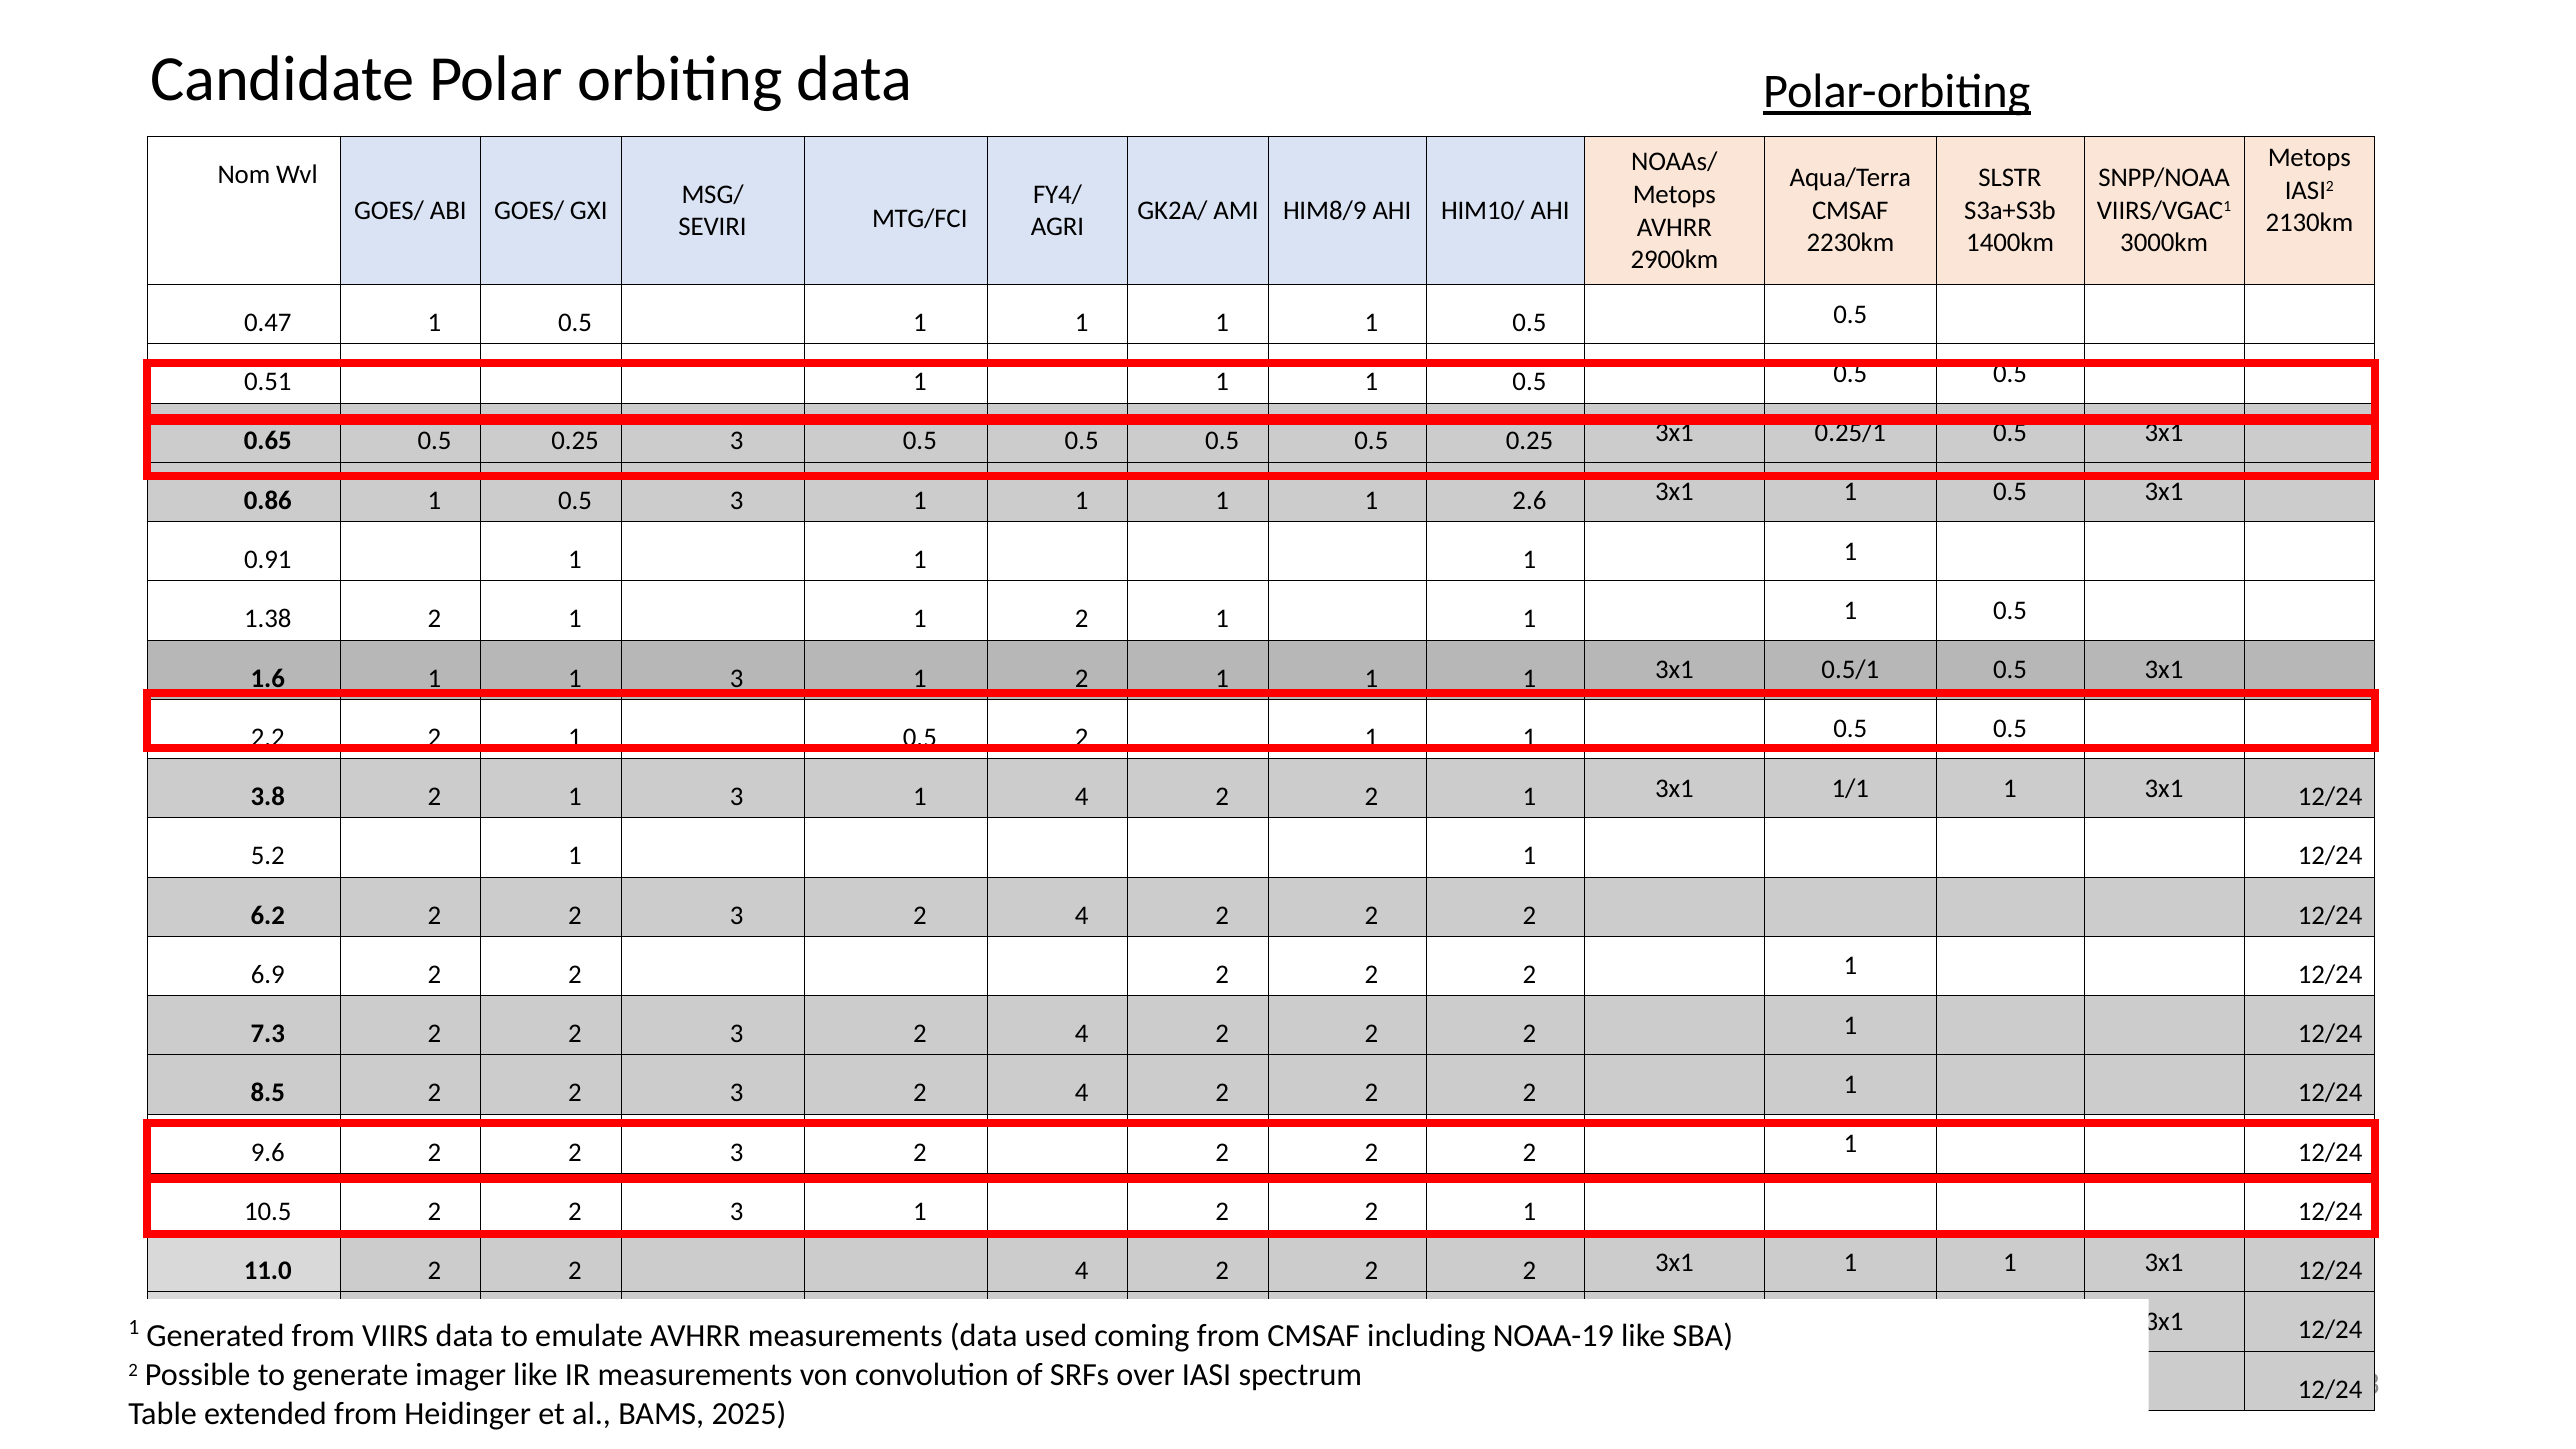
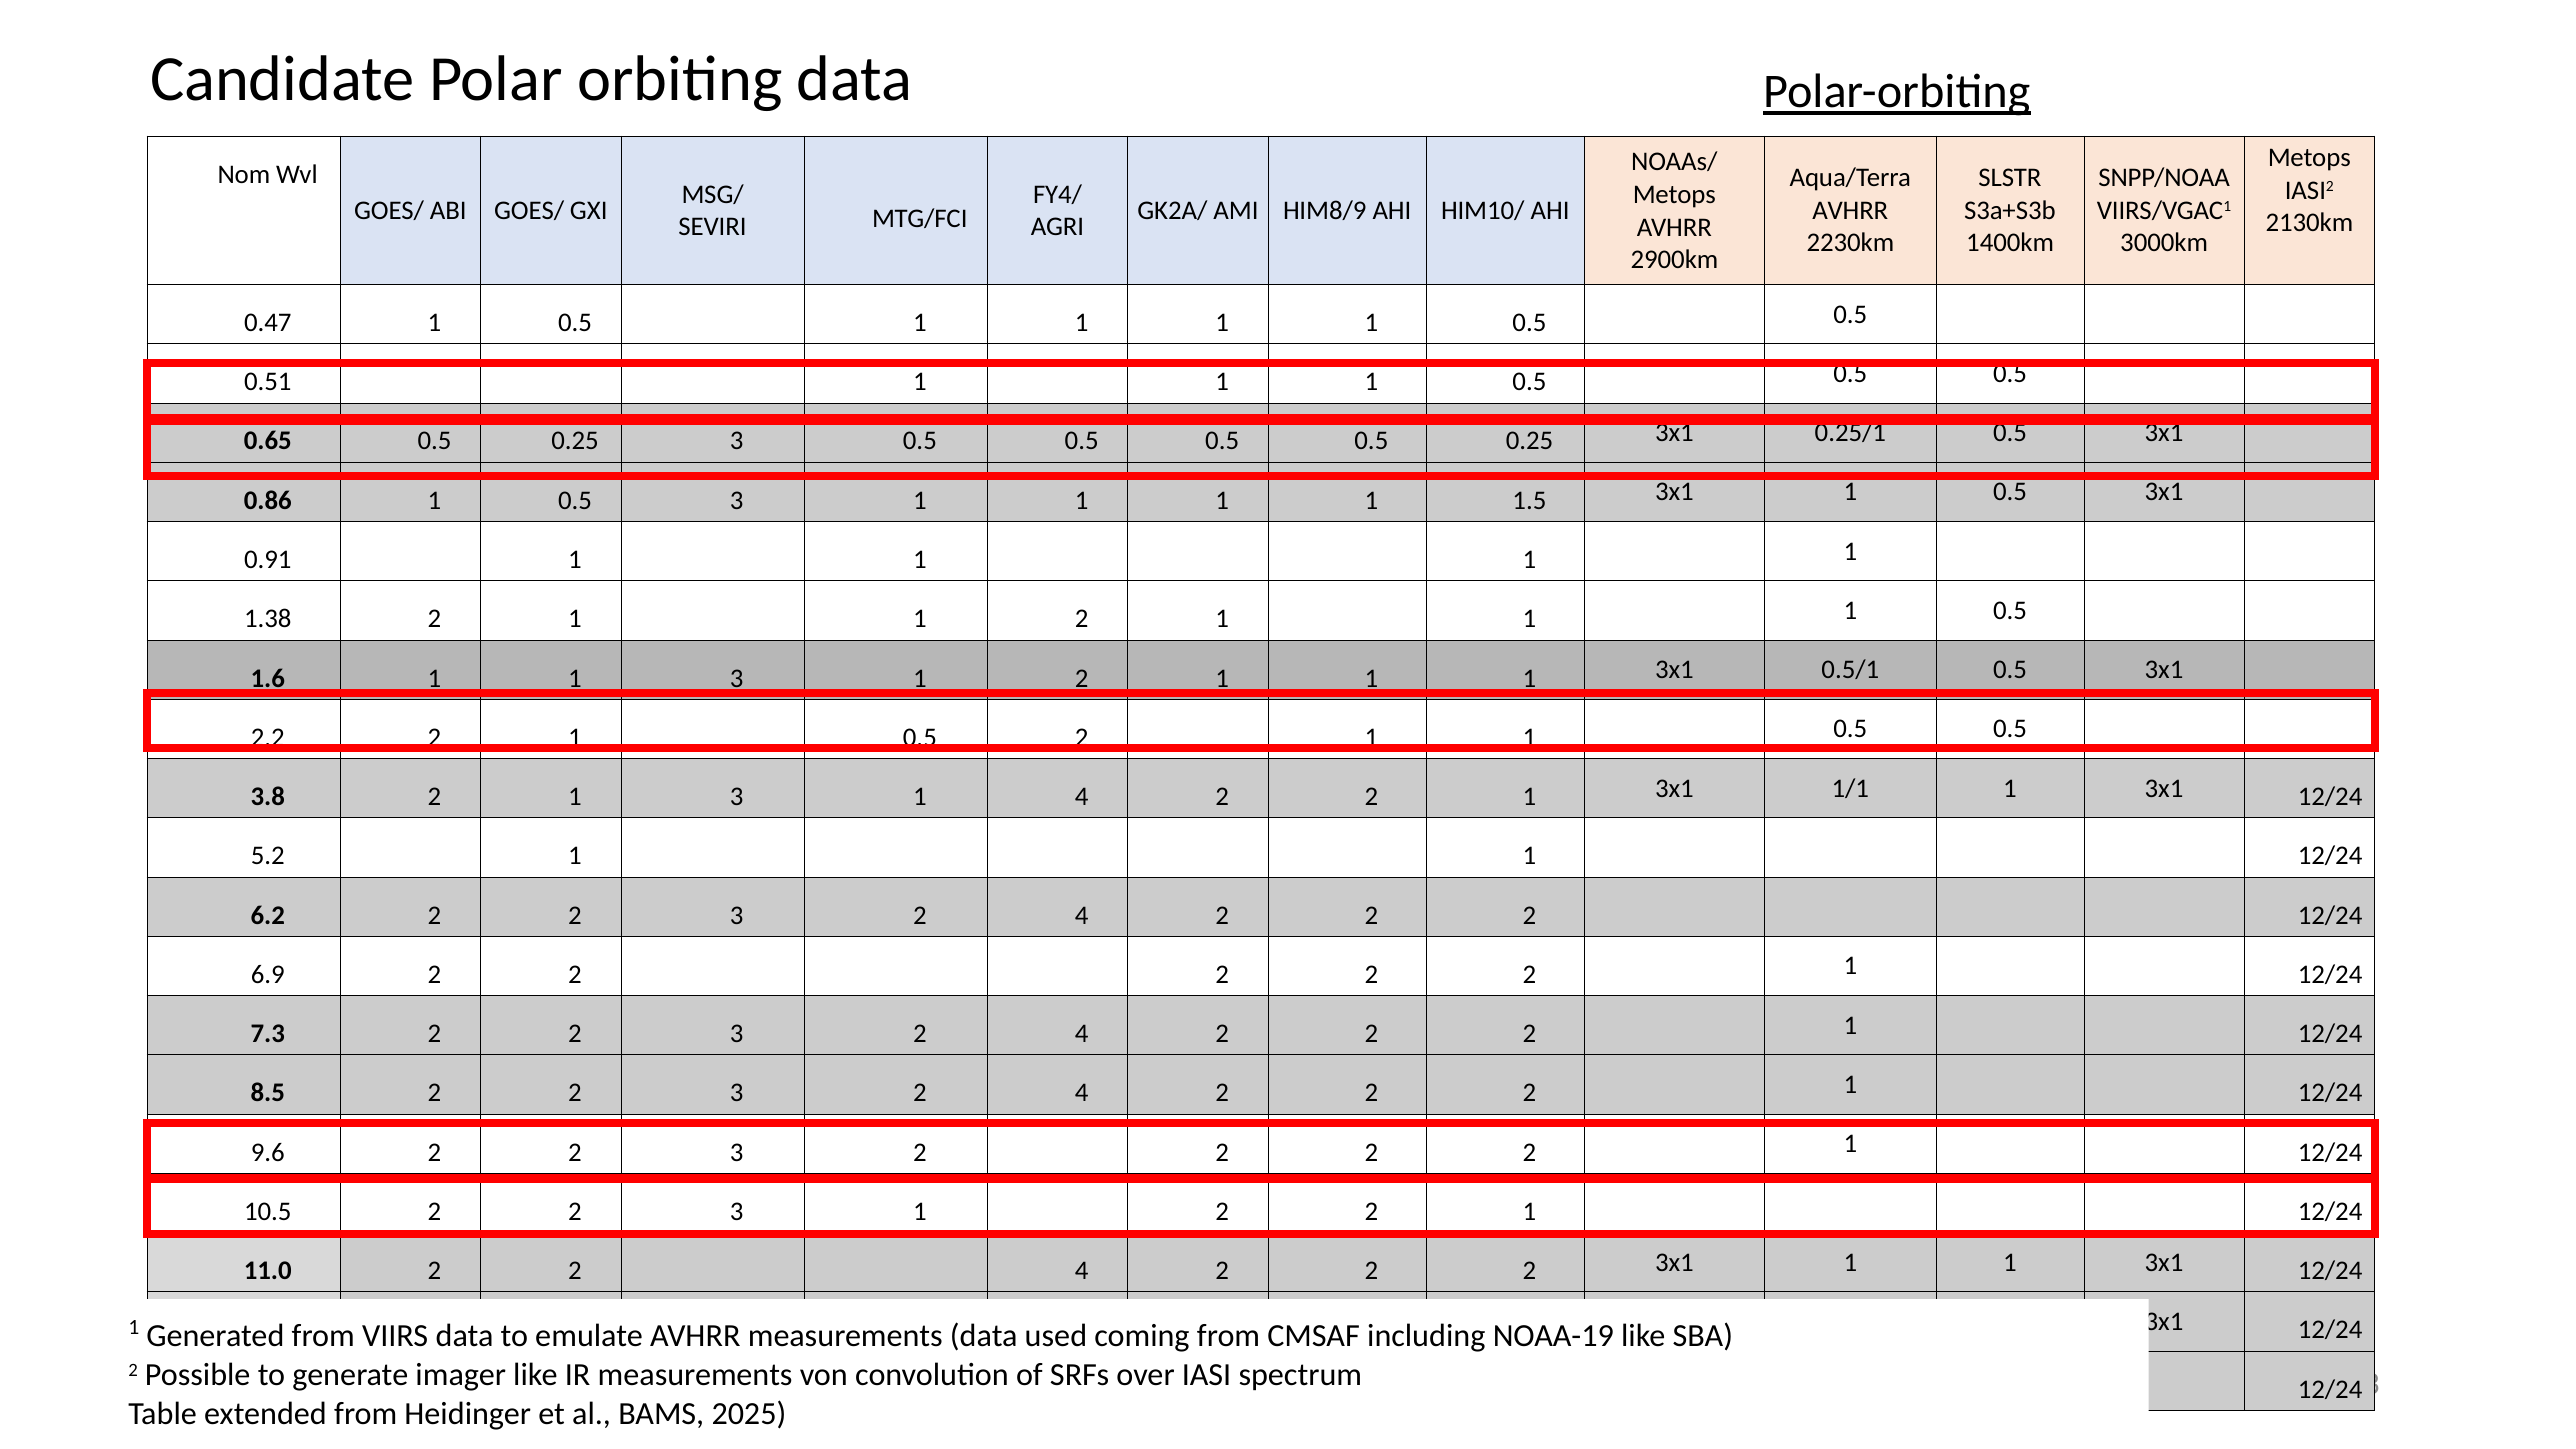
CMSAF: CMSAF -> AVHRR (1850, 210)
2.6: 2.6 -> 1.5 (1529, 500)
